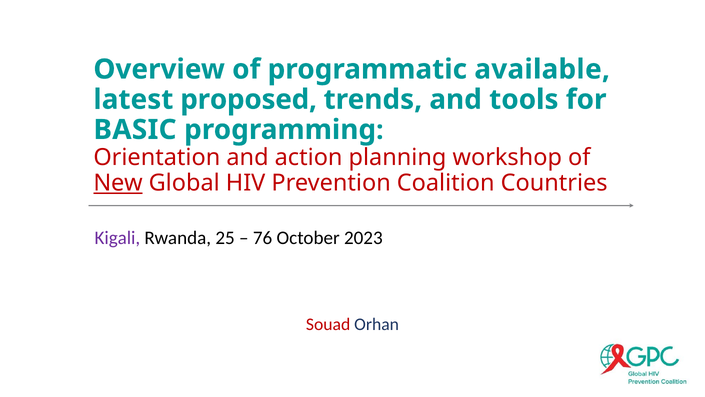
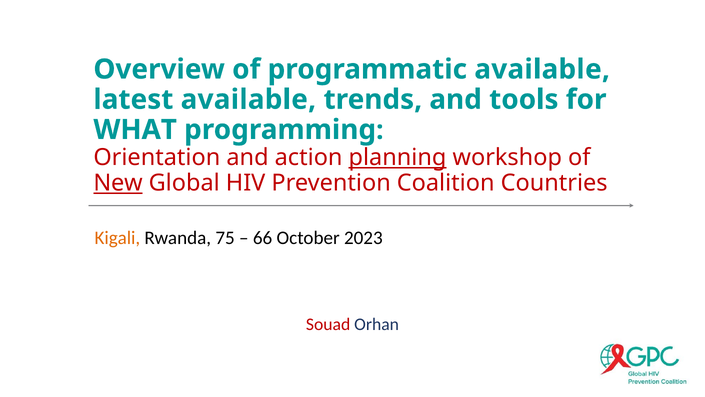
latest proposed: proposed -> available (248, 99)
BASIC: BASIC -> WHAT (135, 130)
planning underline: none -> present (398, 157)
Kigali colour: purple -> orange (117, 237)
25: 25 -> 75 (225, 237)
76: 76 -> 66 (263, 237)
